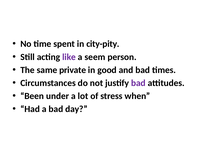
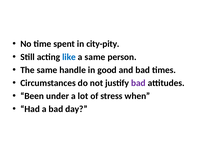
like colour: purple -> blue (69, 57)
a seem: seem -> same (95, 57)
private: private -> handle (73, 70)
